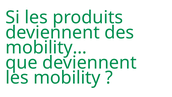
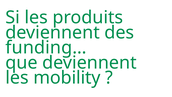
mobility…: mobility… -> funding… (46, 47)
